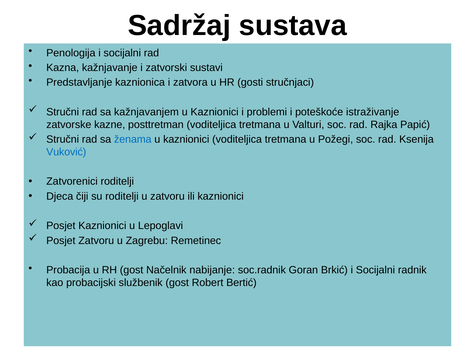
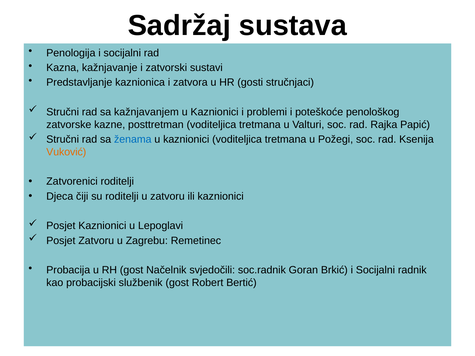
istraživanje: istraživanje -> penološkog (373, 112)
Vuković colour: blue -> orange (66, 152)
nabijanje: nabijanje -> svjedočili (212, 270)
